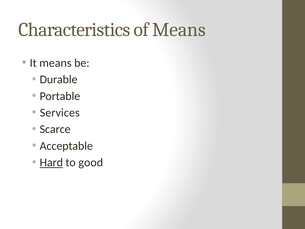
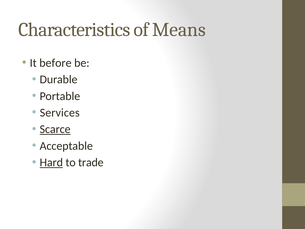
It means: means -> before (55, 63)
Scarce underline: none -> present (55, 129)
good: good -> trade (91, 162)
